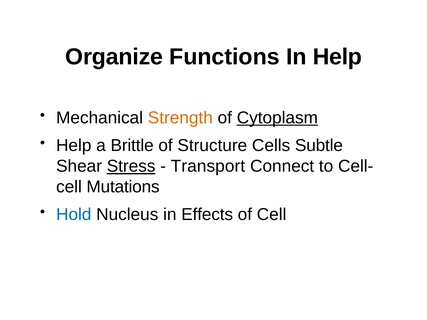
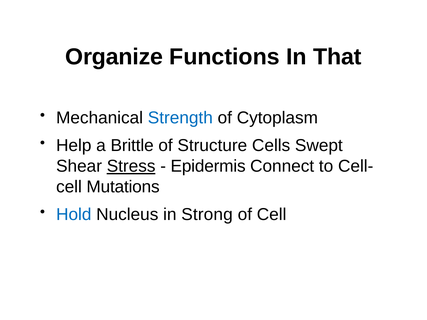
In Help: Help -> That (337, 57)
Strength colour: orange -> blue (180, 118)
Cytoplasm underline: present -> none (277, 118)
Subtle: Subtle -> Swept (319, 146)
Transport: Transport -> Epidermis (208, 166)
Effects: Effects -> Strong (207, 215)
